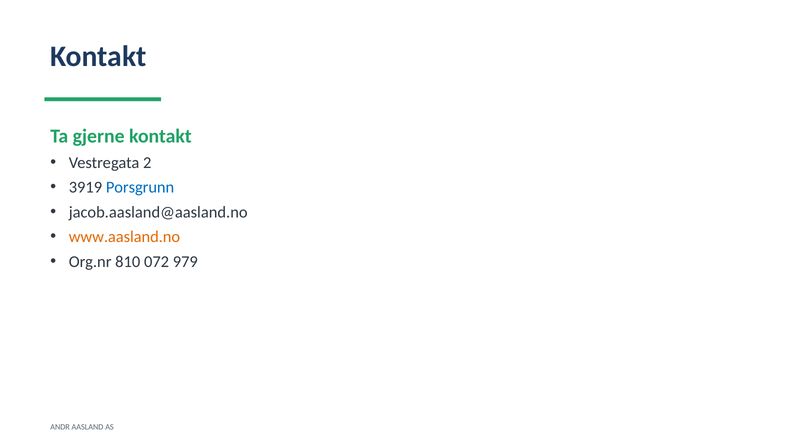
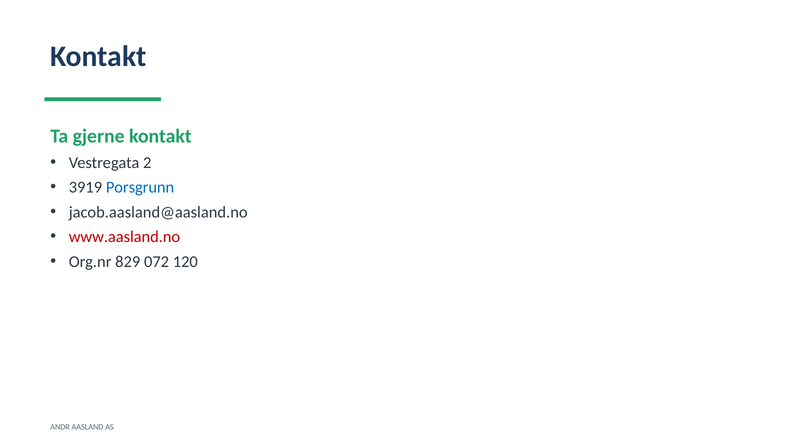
www.aasland.no colour: orange -> red (124, 237)
810: 810 -> 829 (128, 261)
979: 979 -> 120 (185, 261)
